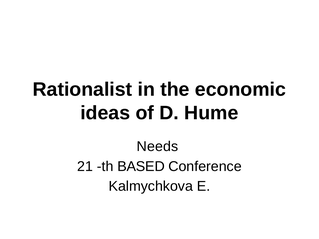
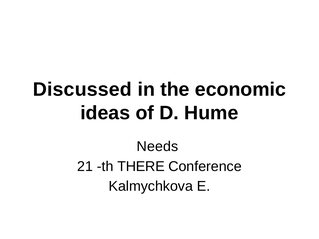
Rationalist: Rationalist -> Discussed (82, 90)
BASED: BASED -> THERE (141, 167)
